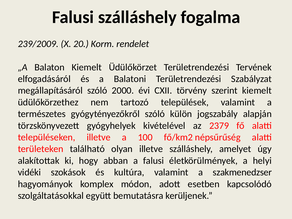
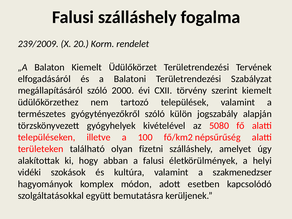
2379: 2379 -> 5080 (219, 126)
olyan illetve: illetve -> fizetni (151, 149)
